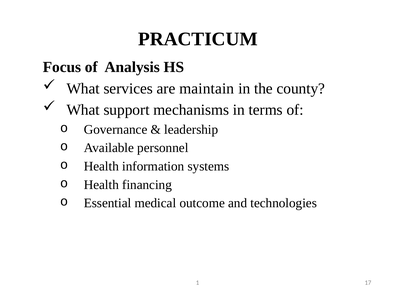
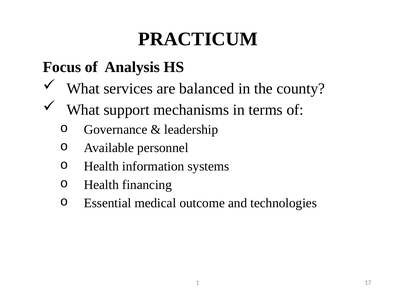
maintain: maintain -> balanced (207, 89)
